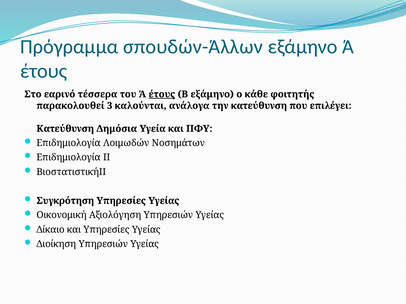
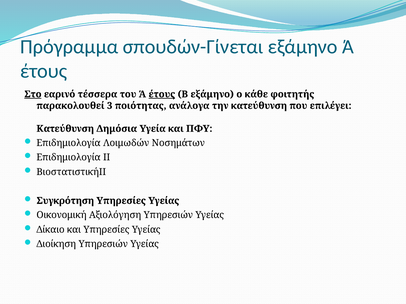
σπουδών-Άλλων: σπουδών-Άλλων -> σπουδών-Γίνεται (193, 47)
Στο underline: none -> present (33, 94)
καλούνται: καλούνται -> ποιότητας (141, 106)
